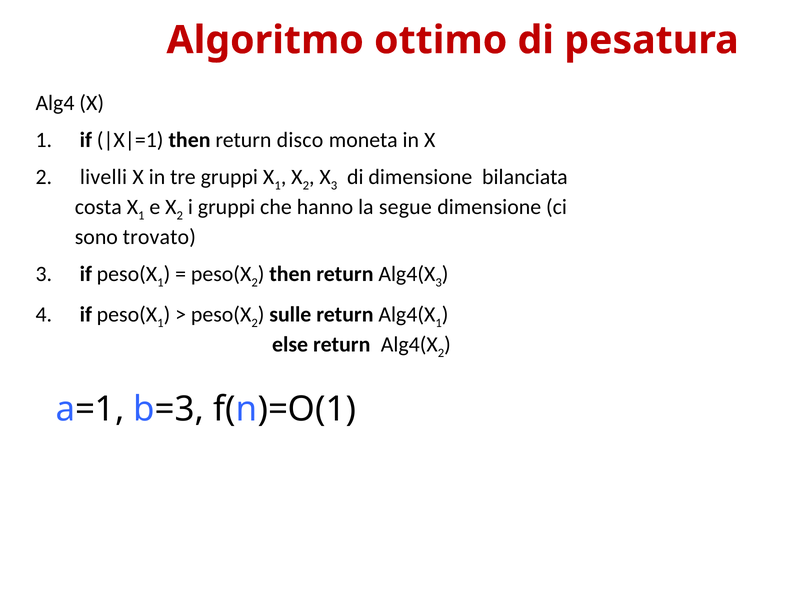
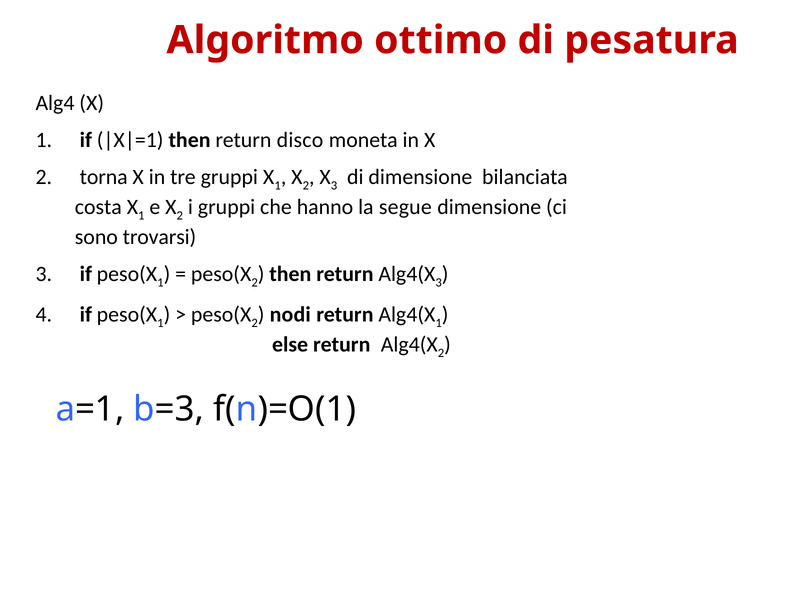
livelli: livelli -> torna (104, 177)
trovato: trovato -> trovarsi (159, 237)
sulle: sulle -> nodi (290, 314)
